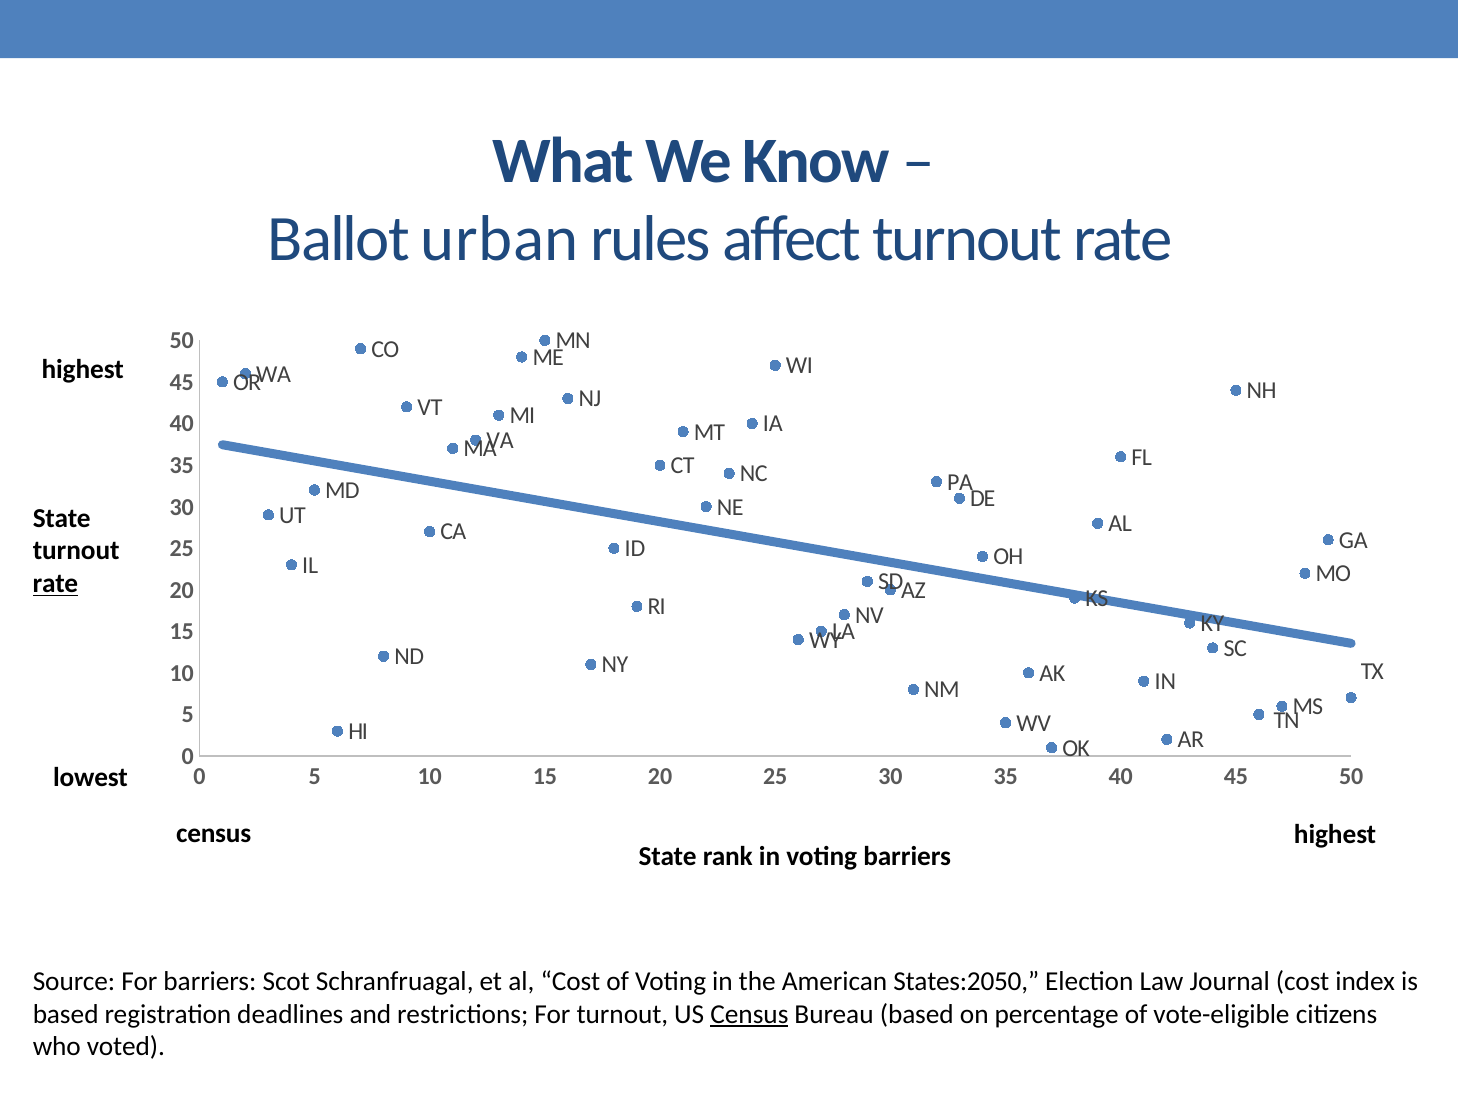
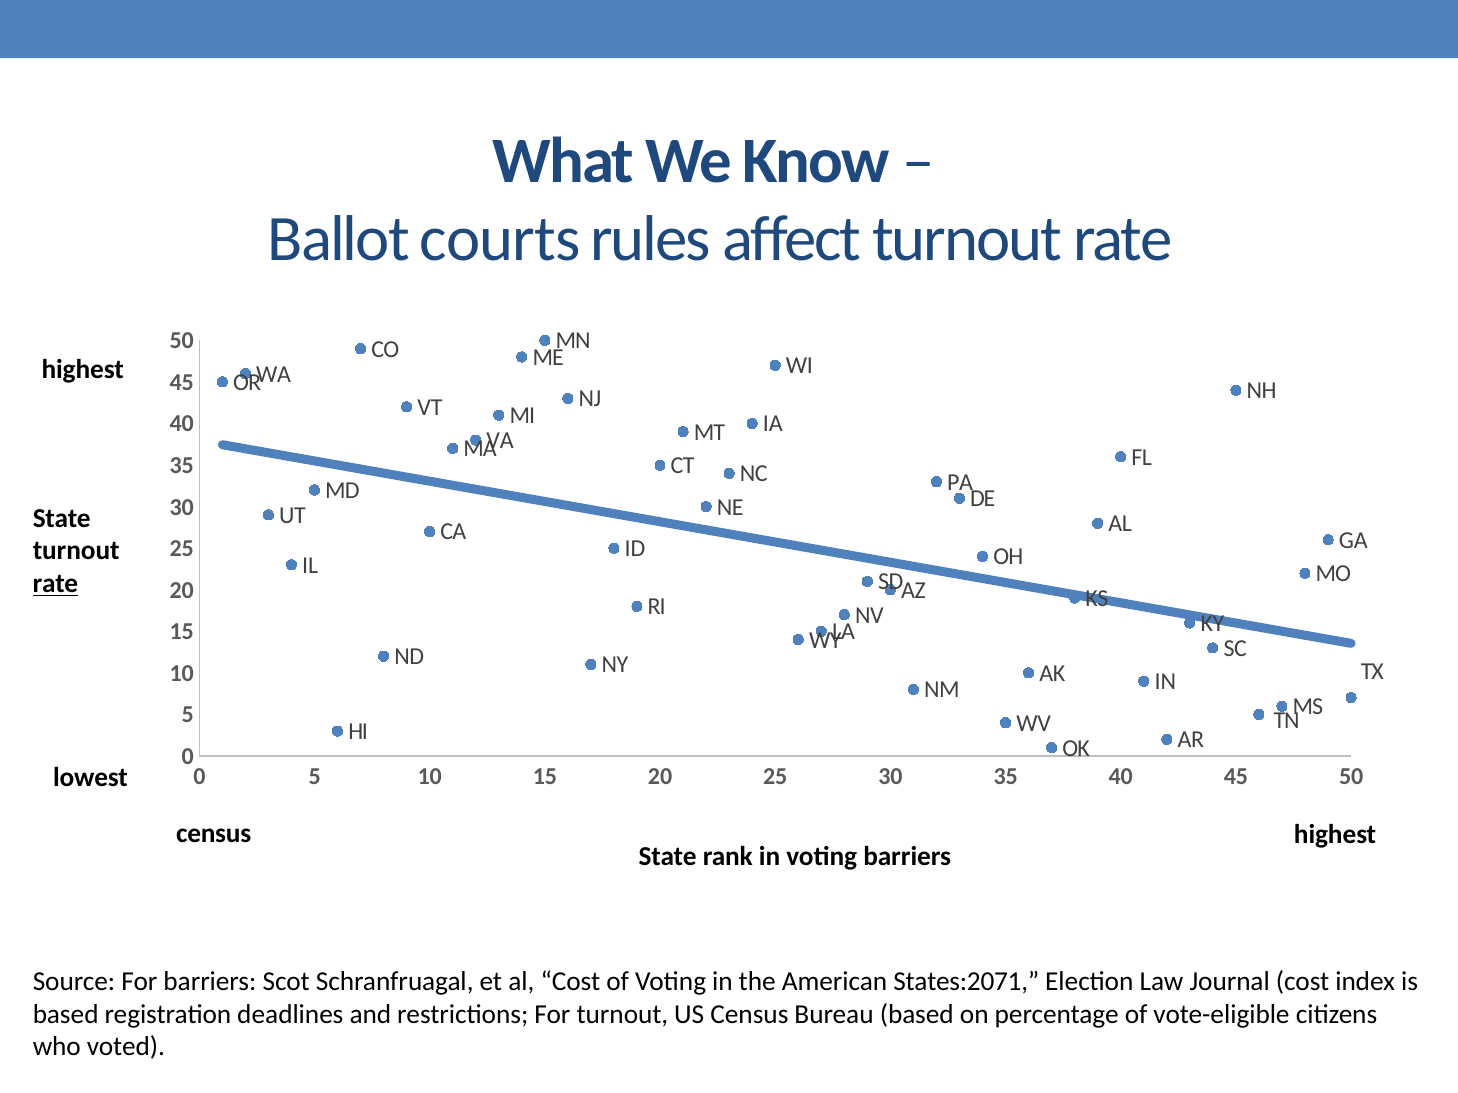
urban: urban -> courts (500, 239)
States:2050: States:2050 -> States:2071 (966, 982)
Census underline: present -> none (749, 1014)
